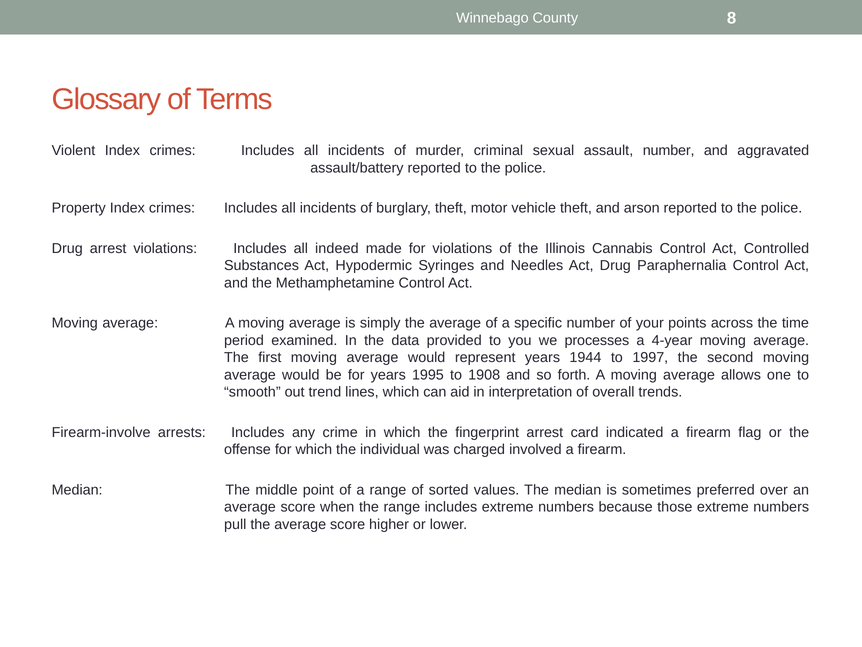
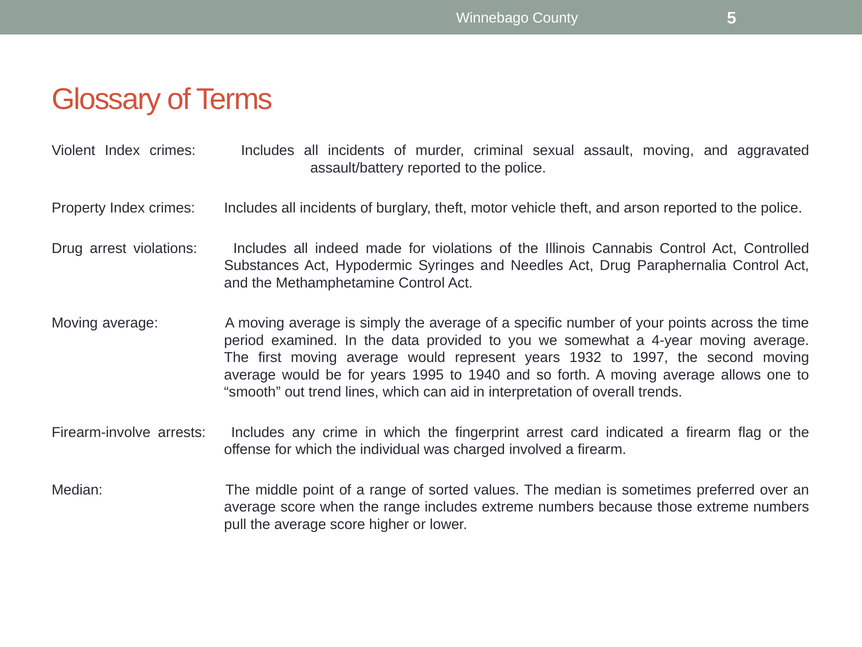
8: 8 -> 5 (732, 18)
assault number: number -> moving (669, 150)
processes: processes -> somewhat (597, 340)
1944: 1944 -> 1932 (585, 357)
1908: 1908 -> 1940 (484, 375)
